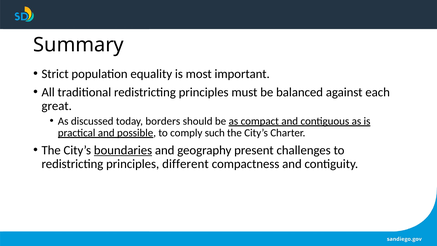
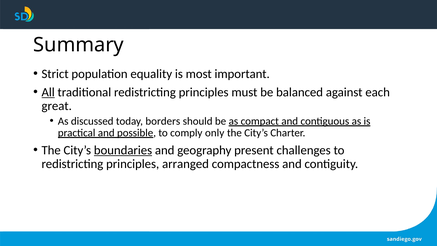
All underline: none -> present (48, 92)
such: such -> only (215, 133)
different: different -> arranged (186, 164)
